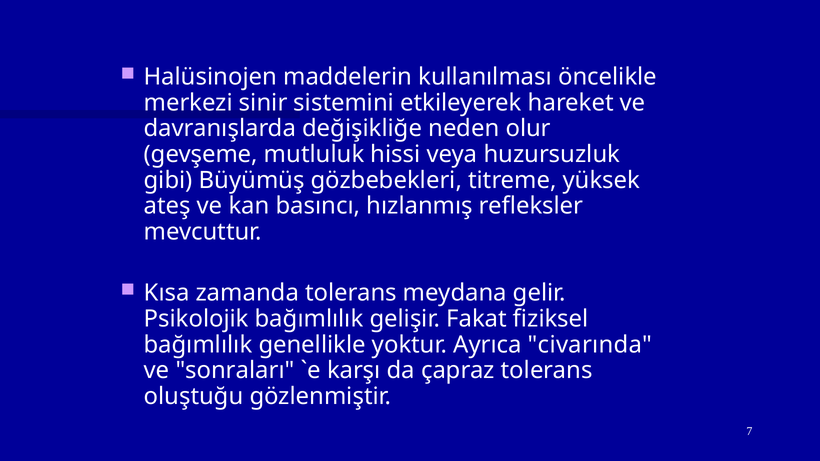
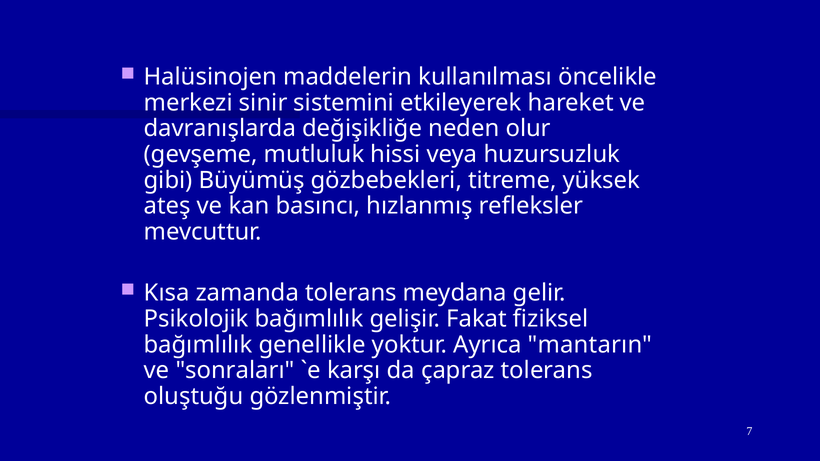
civarında: civarında -> mantarın (590, 345)
